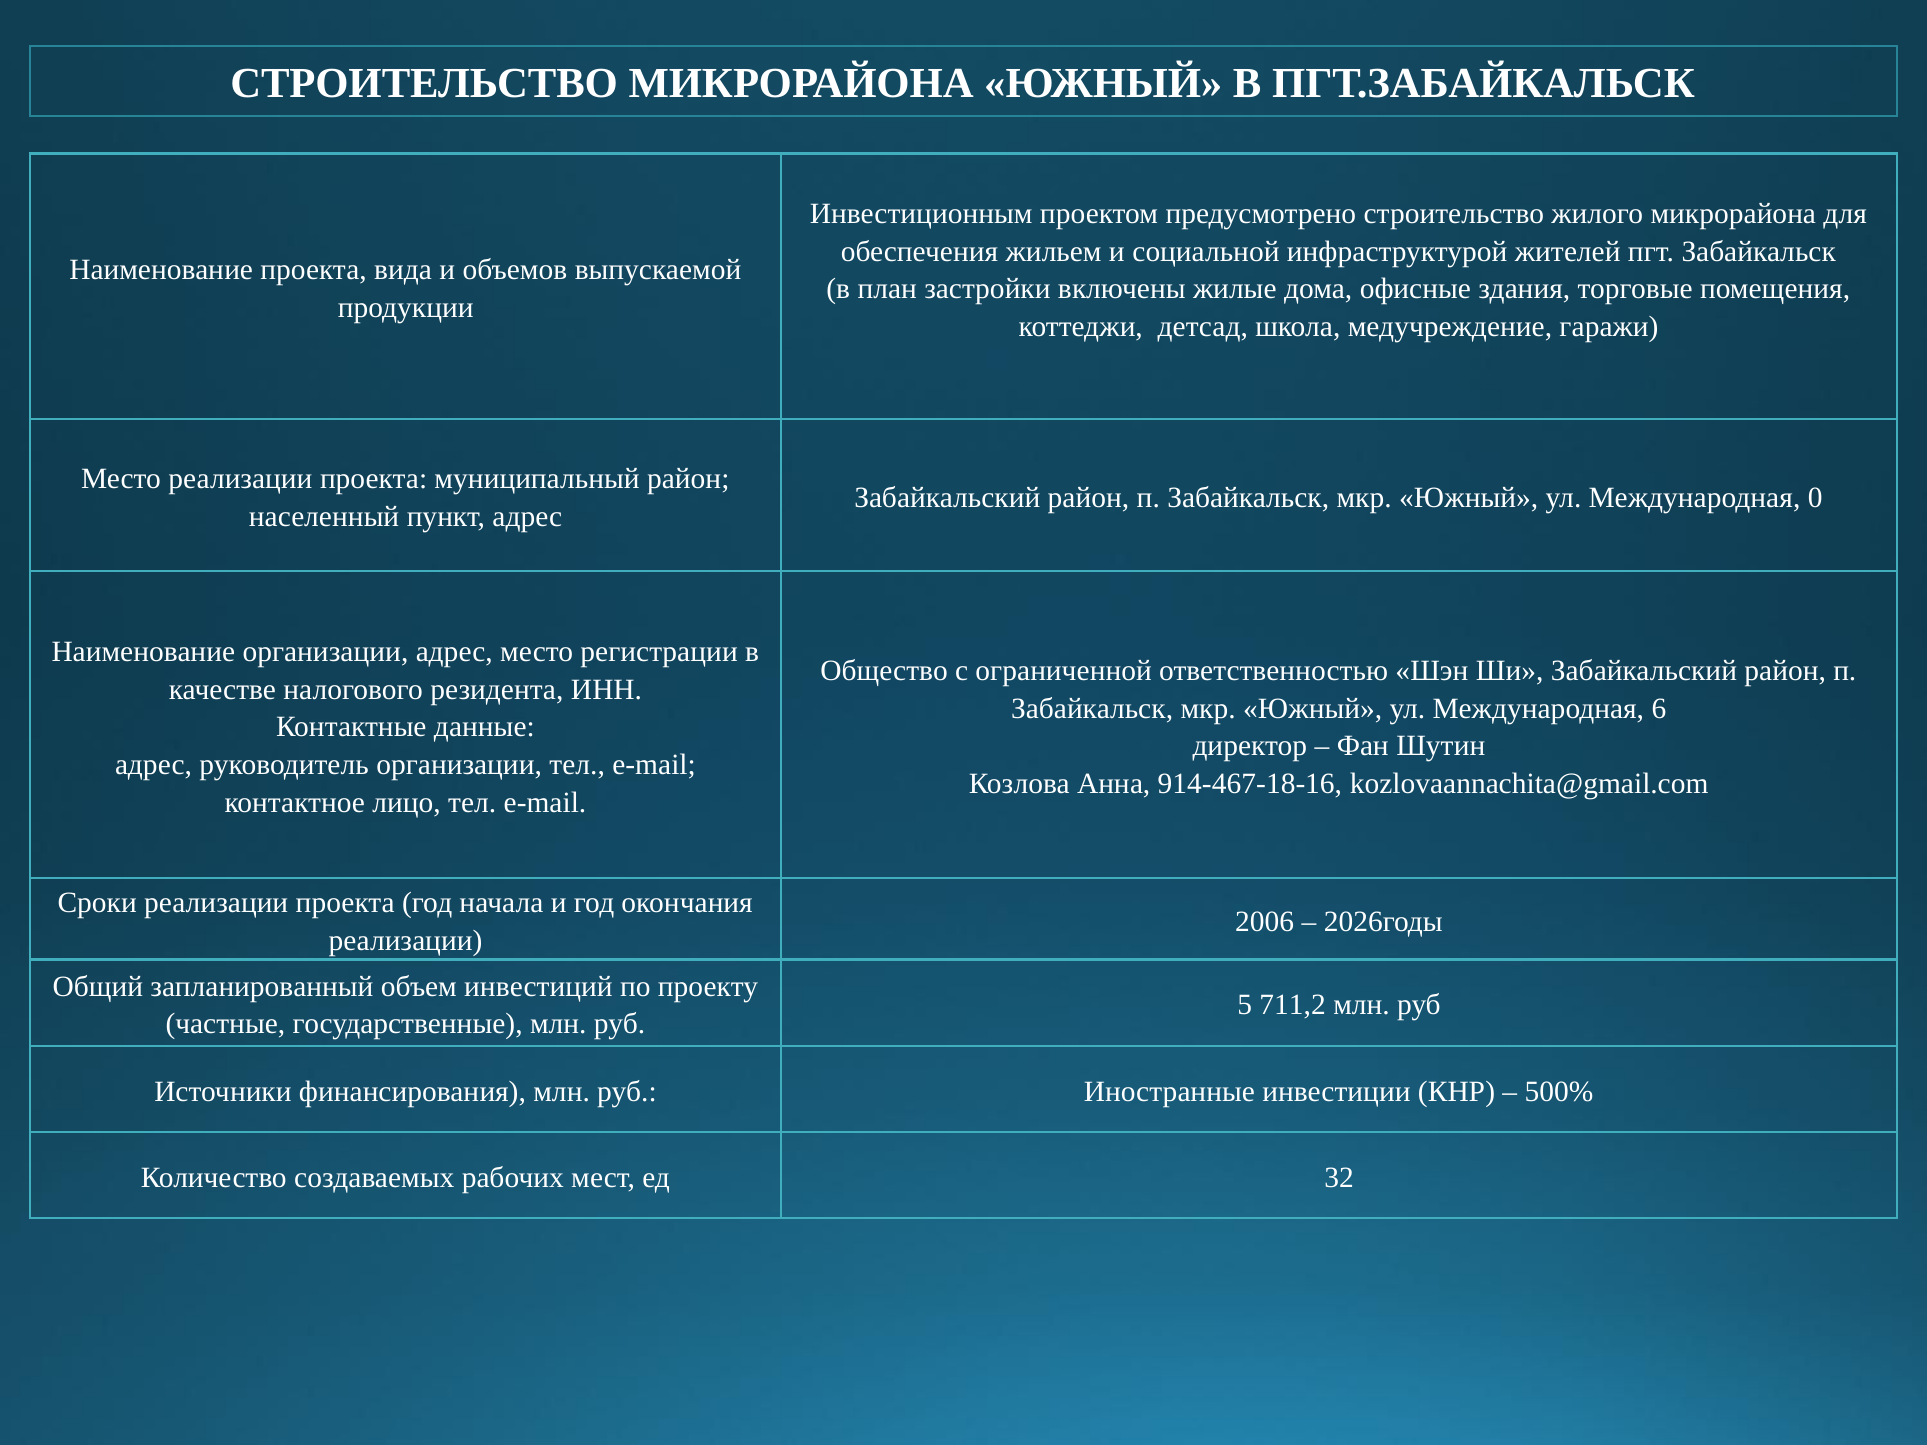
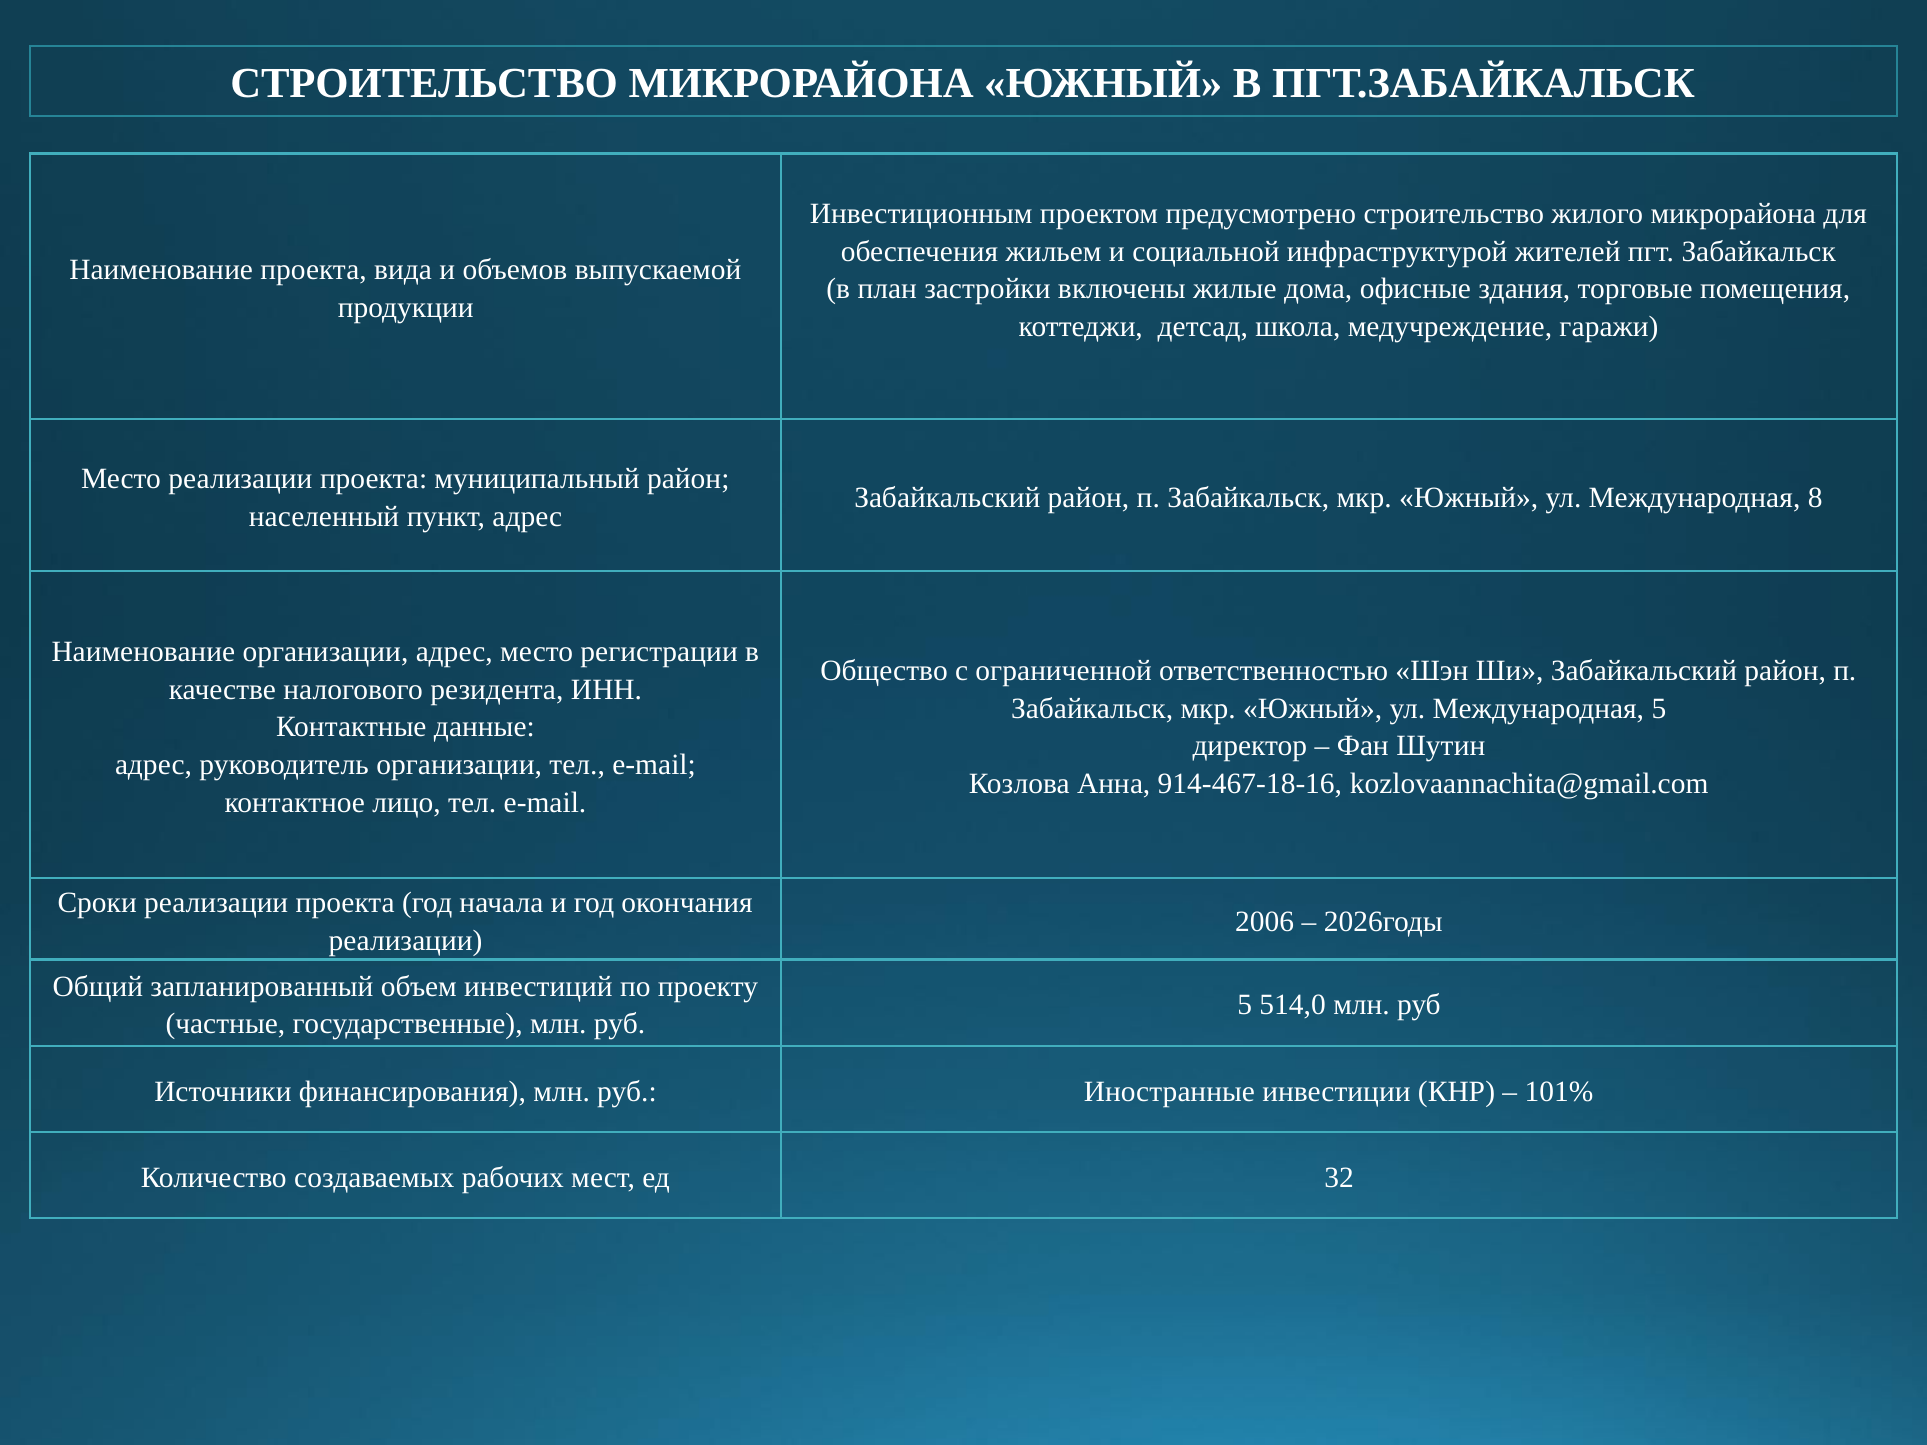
0: 0 -> 8 (1815, 498)
Международная 6: 6 -> 5 (1659, 708)
711,2: 711,2 -> 514,0 (1293, 1005)
500%: 500% -> 101% (1559, 1092)
